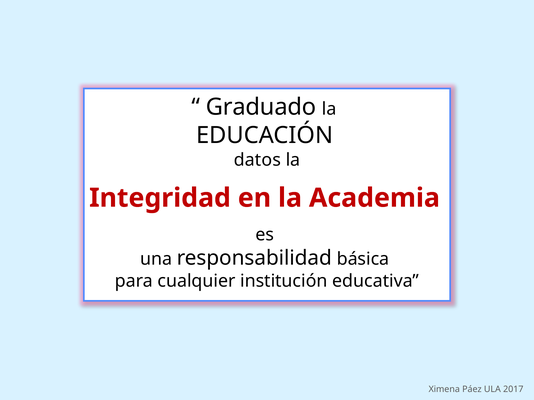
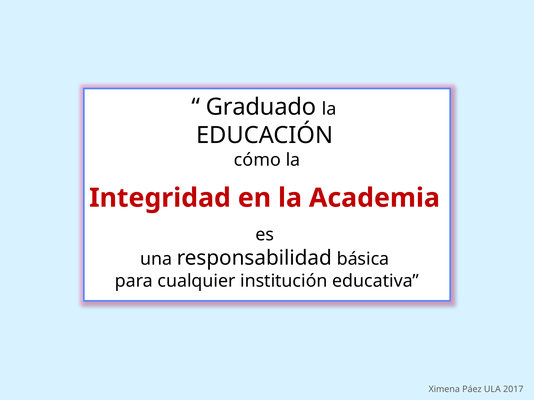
datos: datos -> cómo (257, 160)
